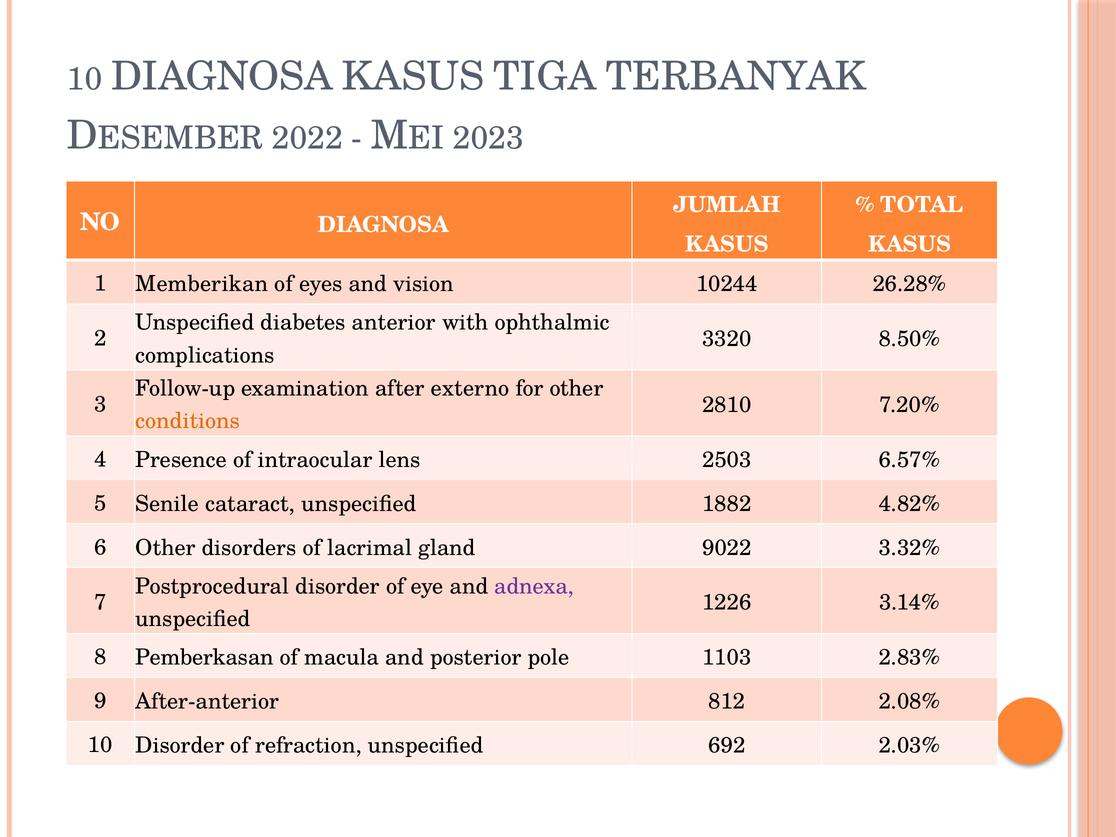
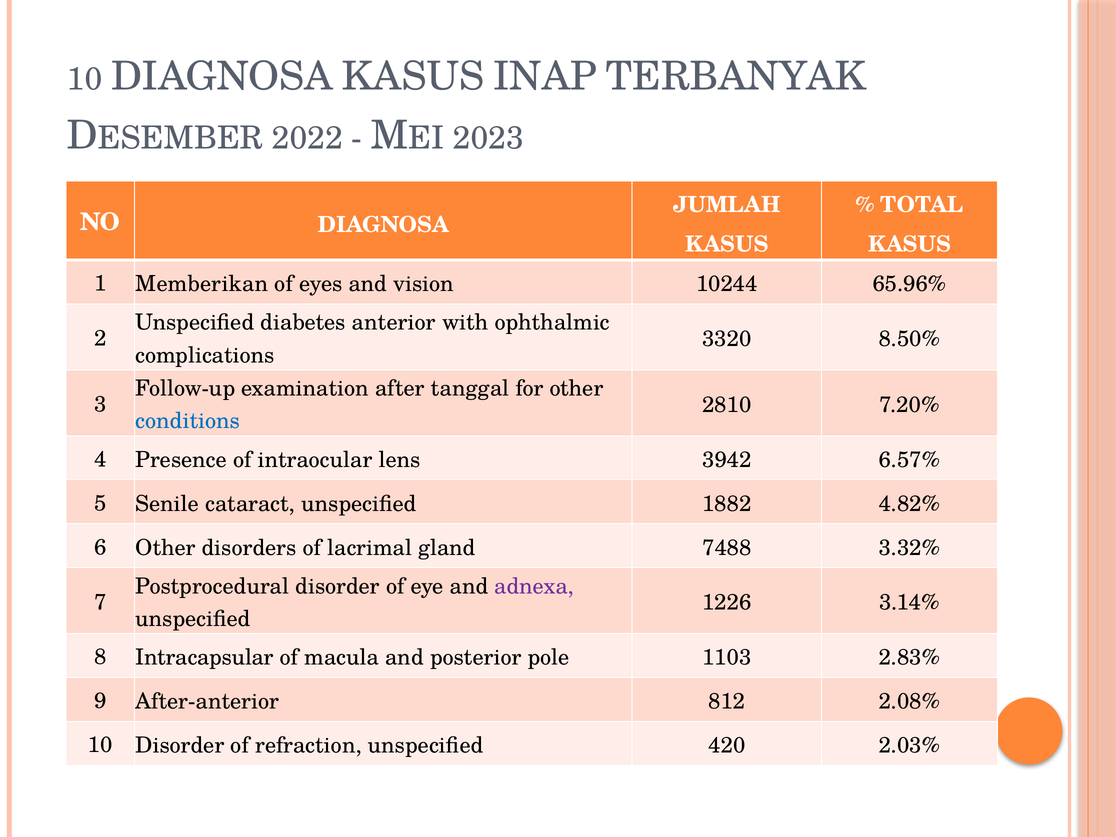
TIGA: TIGA -> INAP (545, 77)
26.28%: 26.28% -> 65.96% (909, 284)
externo: externo -> tanggal (470, 389)
conditions colour: orange -> blue (188, 421)
2503: 2503 -> 3942 (727, 460)
9022: 9022 -> 7488 (727, 548)
Pemberkasan: Pemberkasan -> Intracapsular (205, 658)
692: 692 -> 420 (727, 745)
